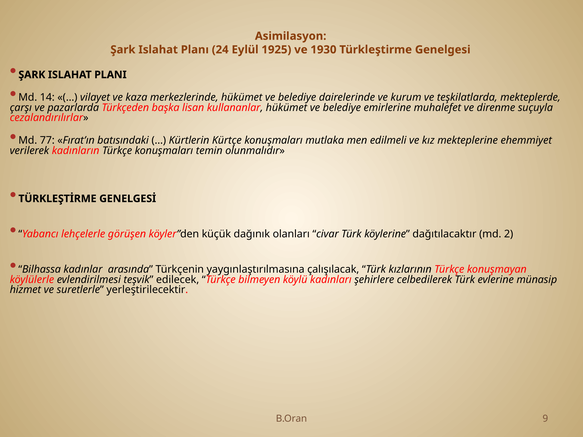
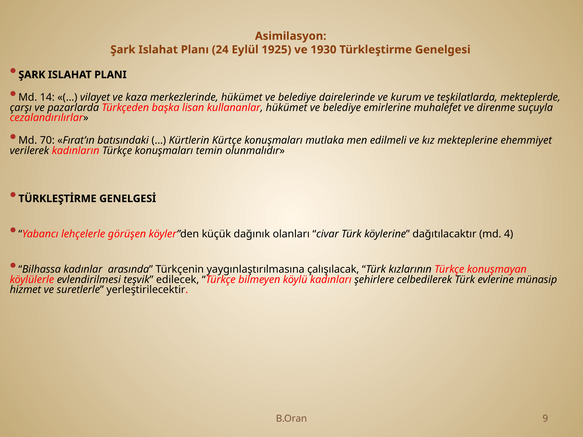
77: 77 -> 70 (47, 141)
2: 2 -> 4 (509, 234)
